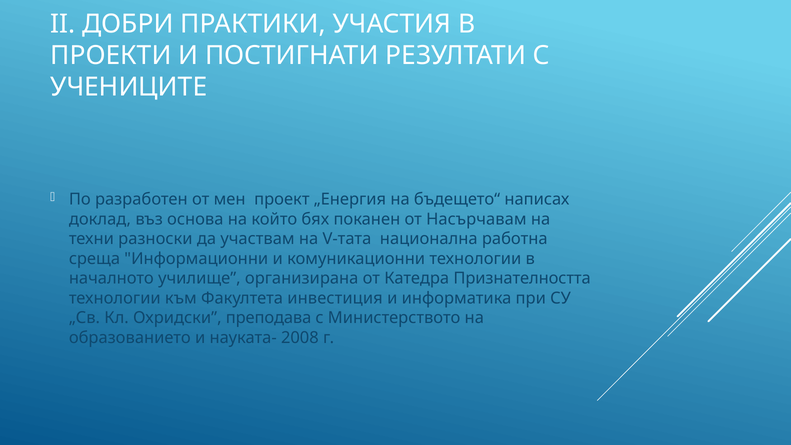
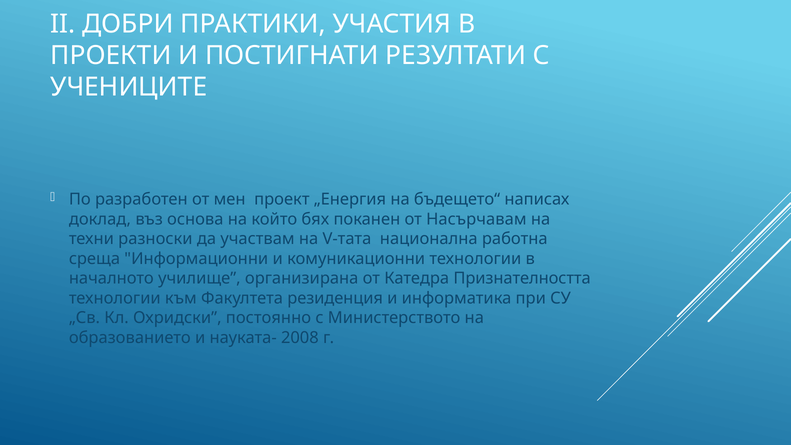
инвестиция: инвестиция -> резиденция (335, 298)
преподава: преподава -> постоянно (268, 318)
